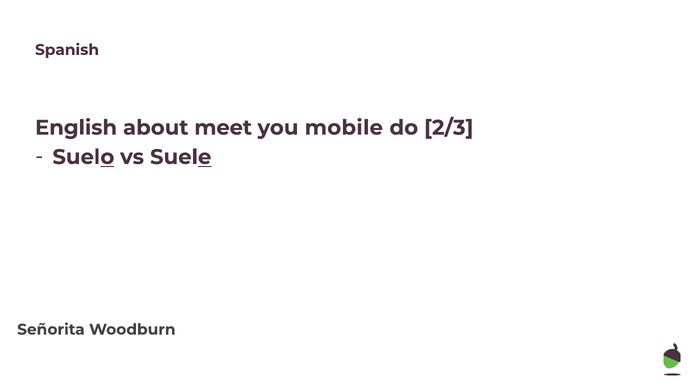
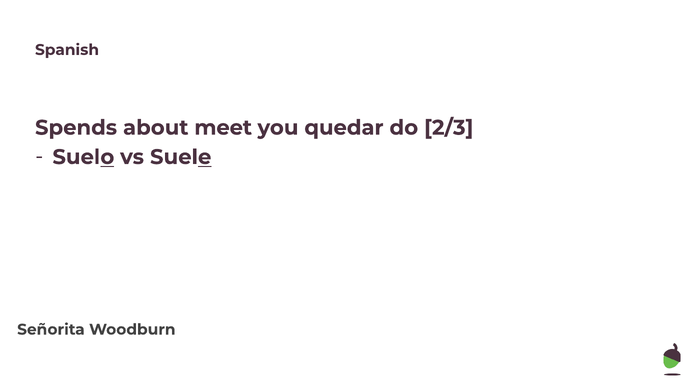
English: English -> Spends (76, 128)
mobile: mobile -> quedar (344, 128)
